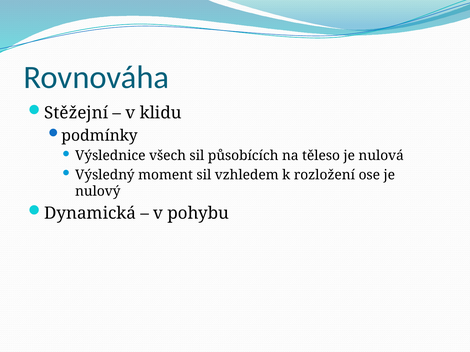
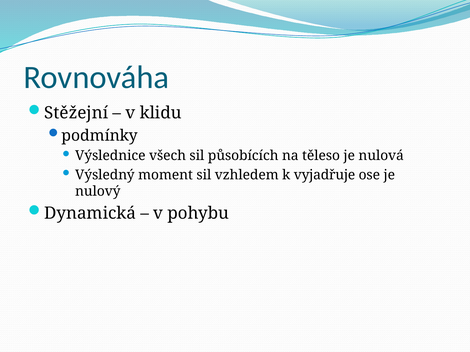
rozložení: rozložení -> vyjadřuje (325, 175)
